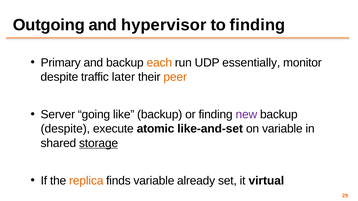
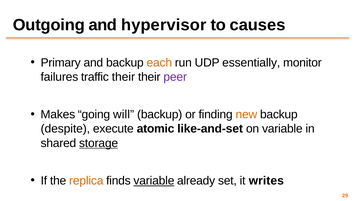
to finding: finding -> causes (258, 25)
despite: despite -> failures (59, 77)
traffic later: later -> their (123, 77)
peer colour: orange -> purple (175, 77)
Server: Server -> Makes (58, 115)
like: like -> will (124, 115)
new colour: purple -> orange (246, 115)
variable underline: none -> present (154, 181)
virtual: virtual -> writes (266, 181)
